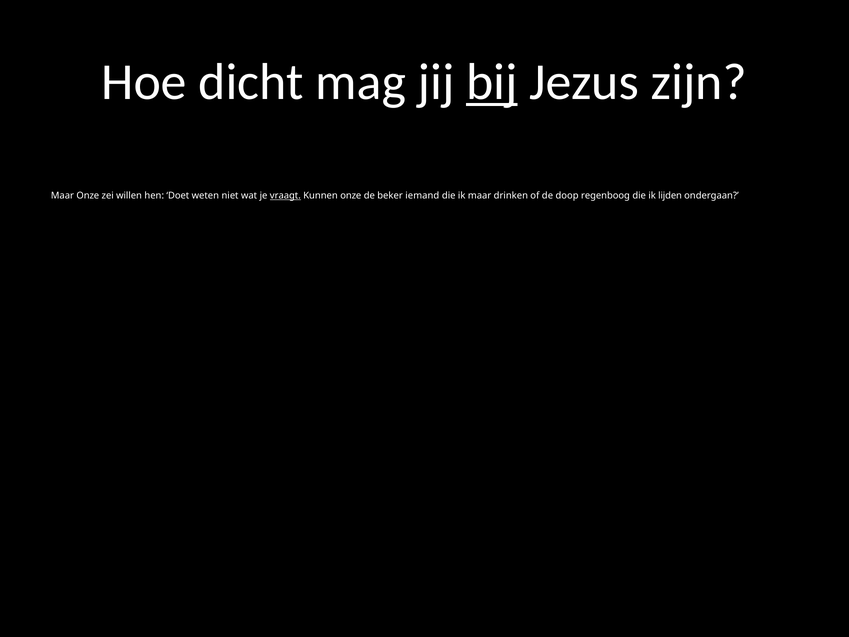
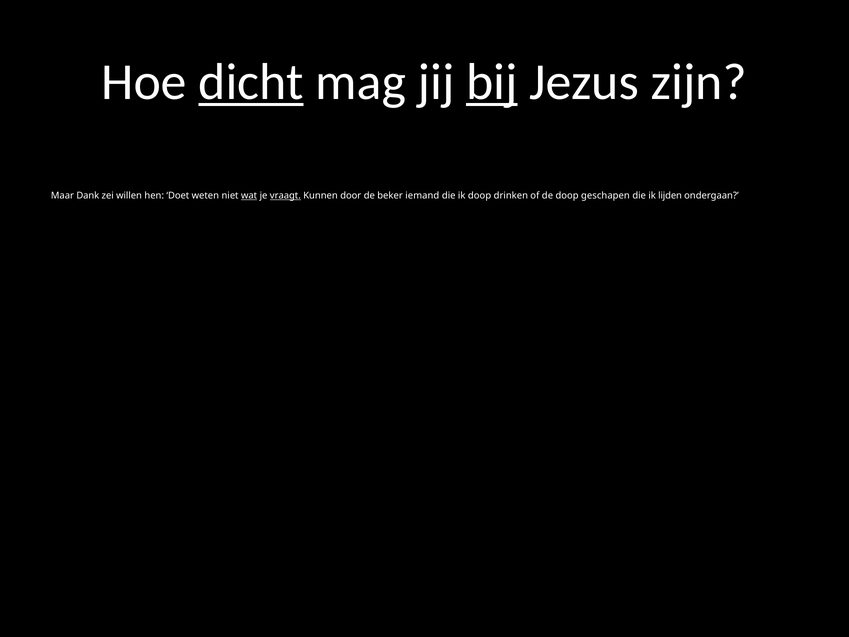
dicht underline: none -> present (251, 82)
Maar Onze: Onze -> Dank (88, 196)
wat underline: none -> present (249, 196)
Kunnen onze: onze -> door (351, 196)
ik maar: maar -> doop (480, 196)
regenboog: regenboog -> geschapen (605, 196)
